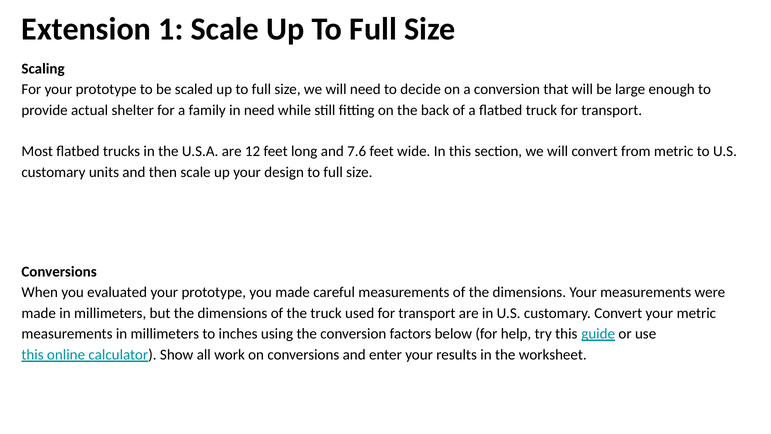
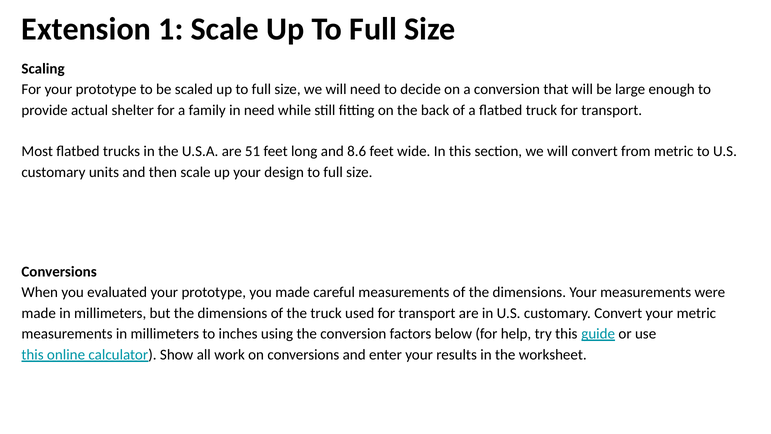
12: 12 -> 51 (253, 151)
7.6: 7.6 -> 8.6 (357, 151)
